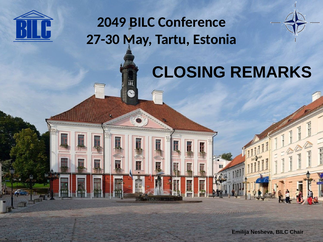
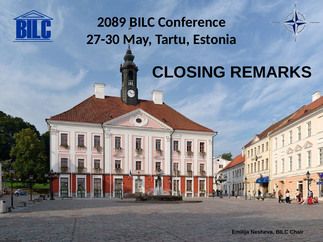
2049: 2049 -> 2089 (112, 22)
